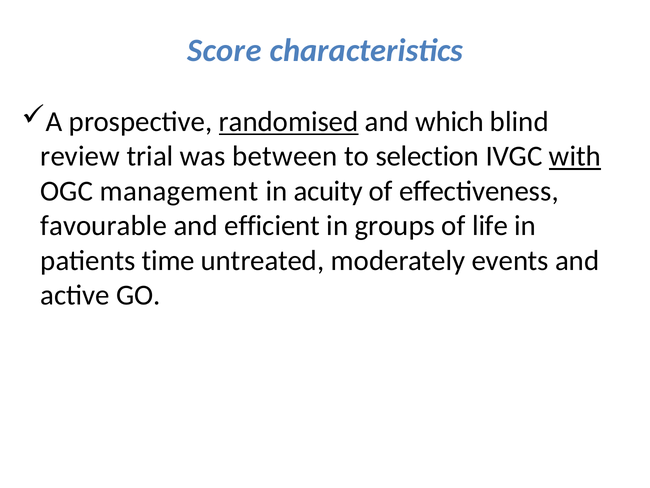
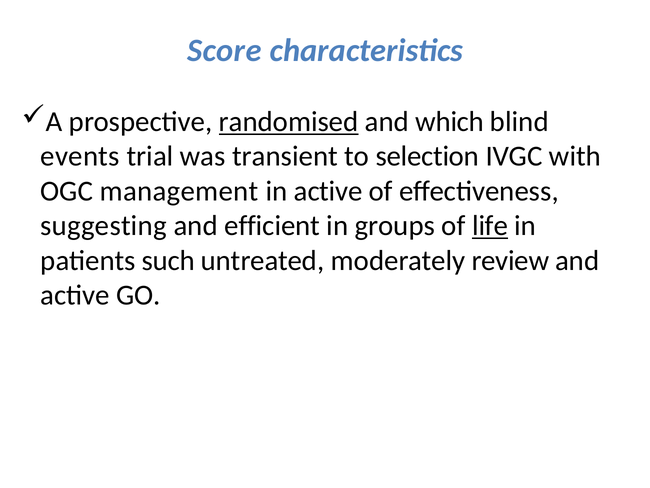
review: review -> events (80, 156)
between: between -> transient (285, 156)
with underline: present -> none (575, 156)
in acuity: acuity -> active (328, 191)
favourable: favourable -> suggesting (104, 226)
life underline: none -> present (490, 226)
time: time -> such (168, 260)
events: events -> review (510, 260)
